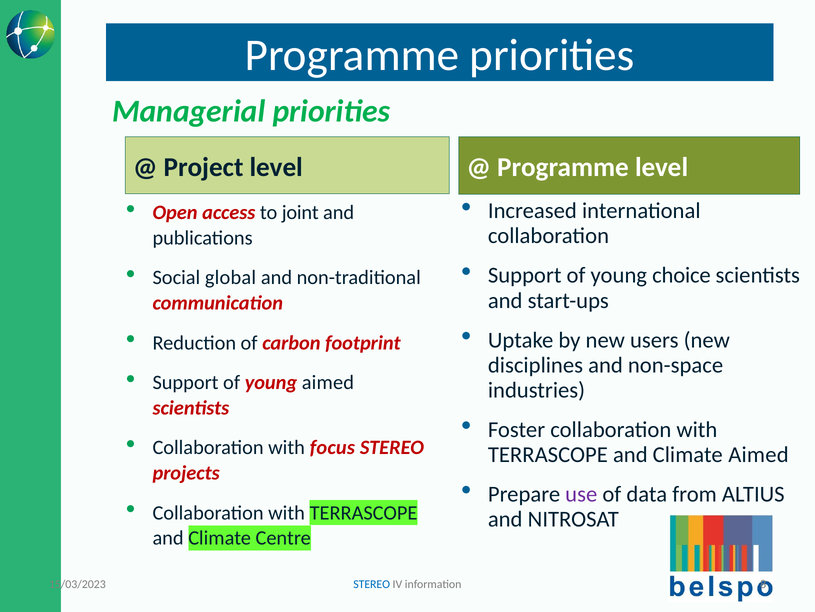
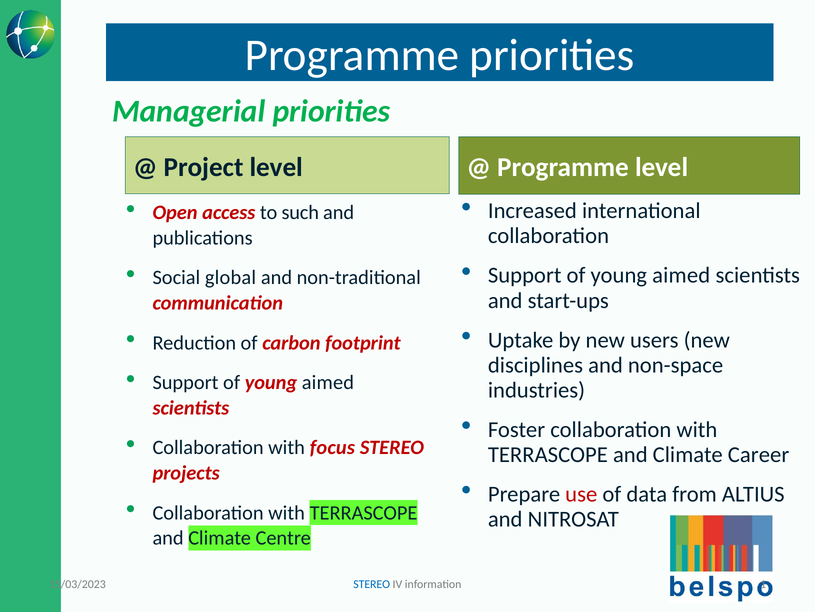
joint: joint -> such (300, 212)
choice: choice -> aimed (681, 275)
Climate Aimed: Aimed -> Career (759, 454)
use colour: purple -> red (581, 494)
8: 8 -> 1 (763, 584)
